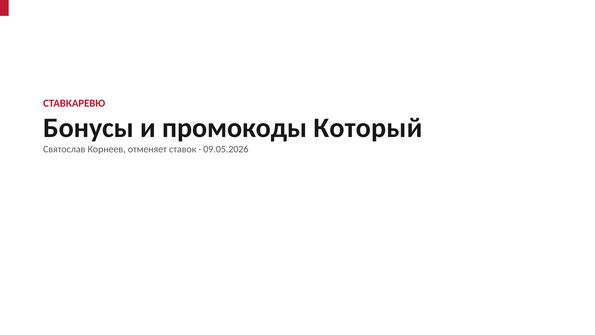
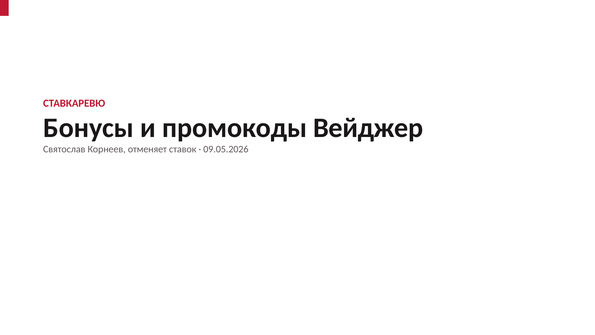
Который: Который -> Вейджер (368, 128)
